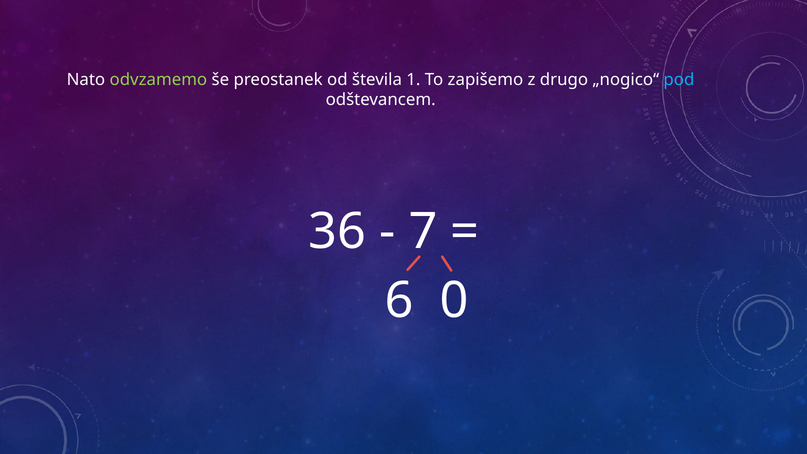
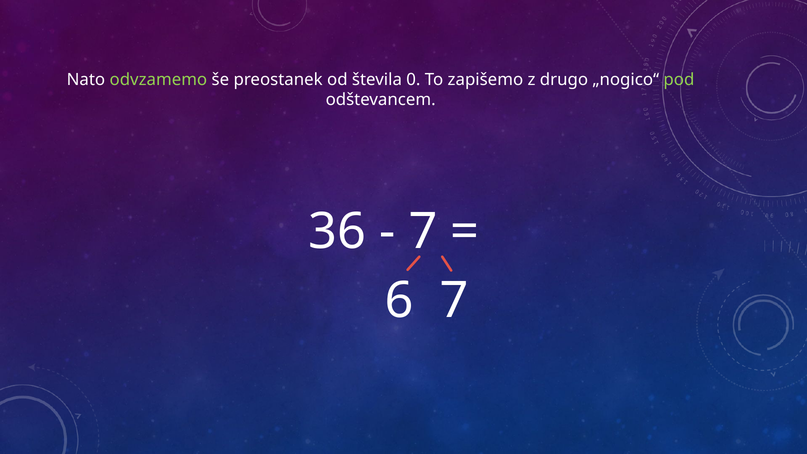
1: 1 -> 0 (413, 80)
pod colour: light blue -> light green (679, 80)
6 0: 0 -> 7 (454, 301)
